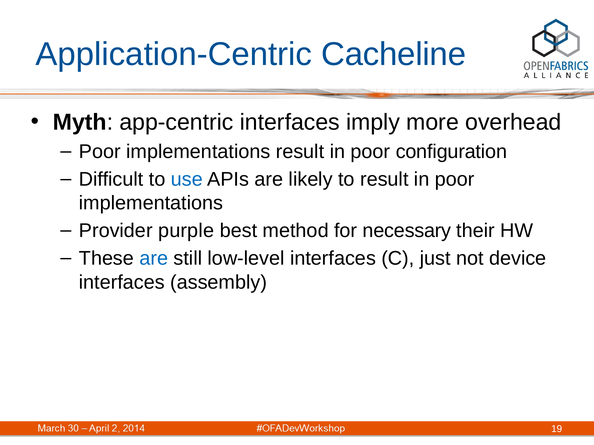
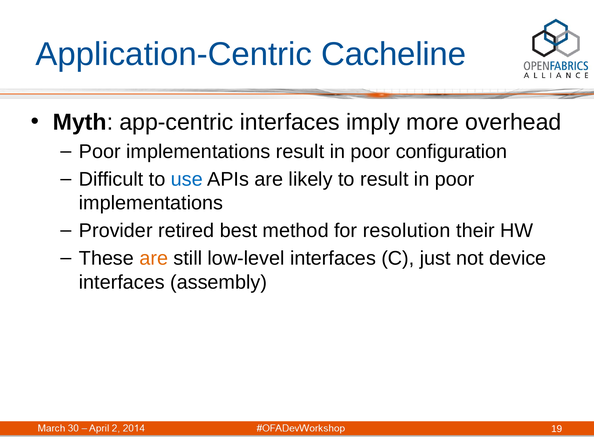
purple: purple -> retired (186, 231)
necessary: necessary -> resolution (407, 231)
are colour: blue -> orange (154, 259)
